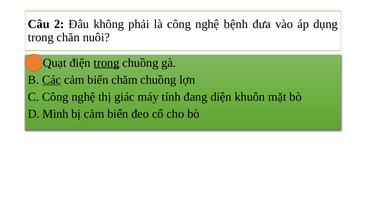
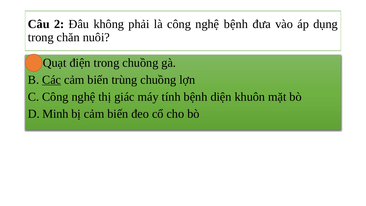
trong underline: present -> none (107, 63)
chăm: chăm -> trùng (124, 80)
tính đang: đang -> bệnh (196, 97)
